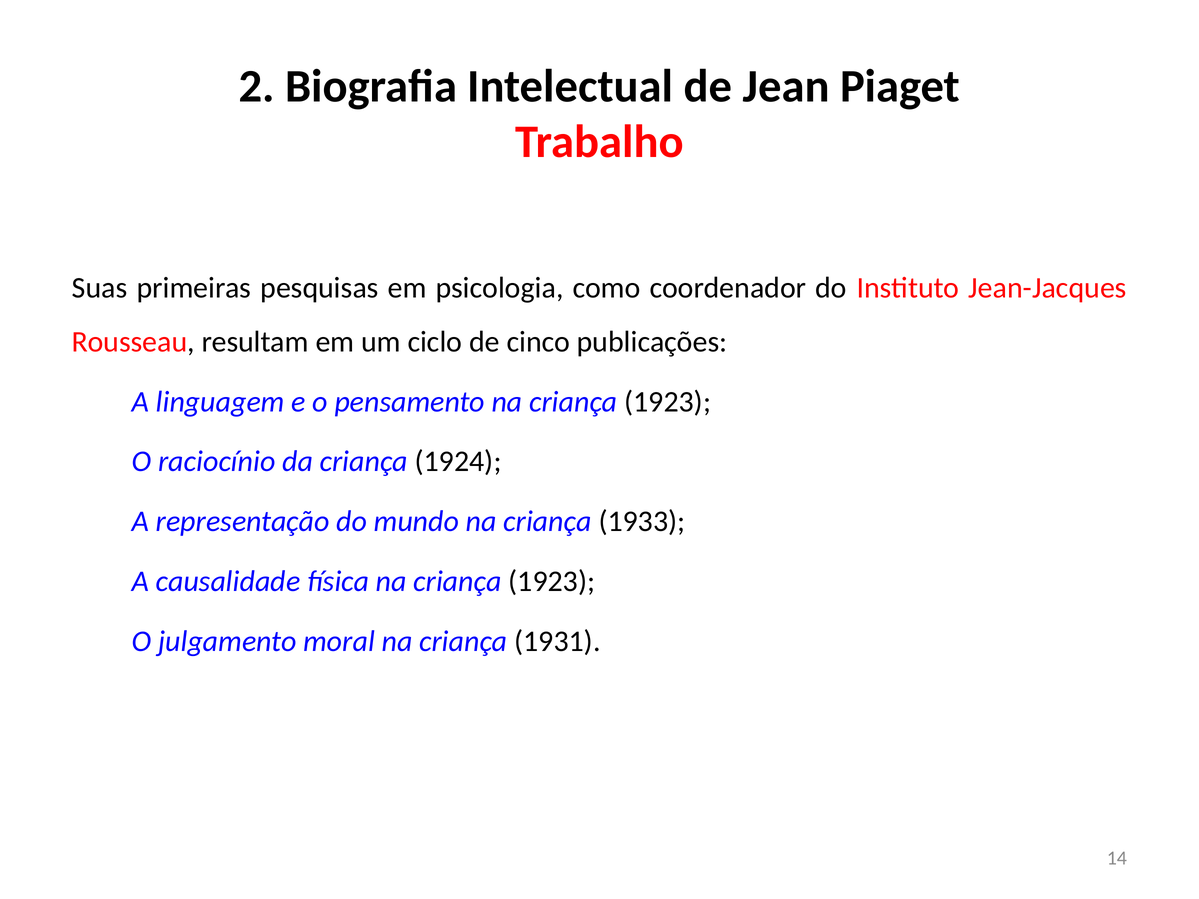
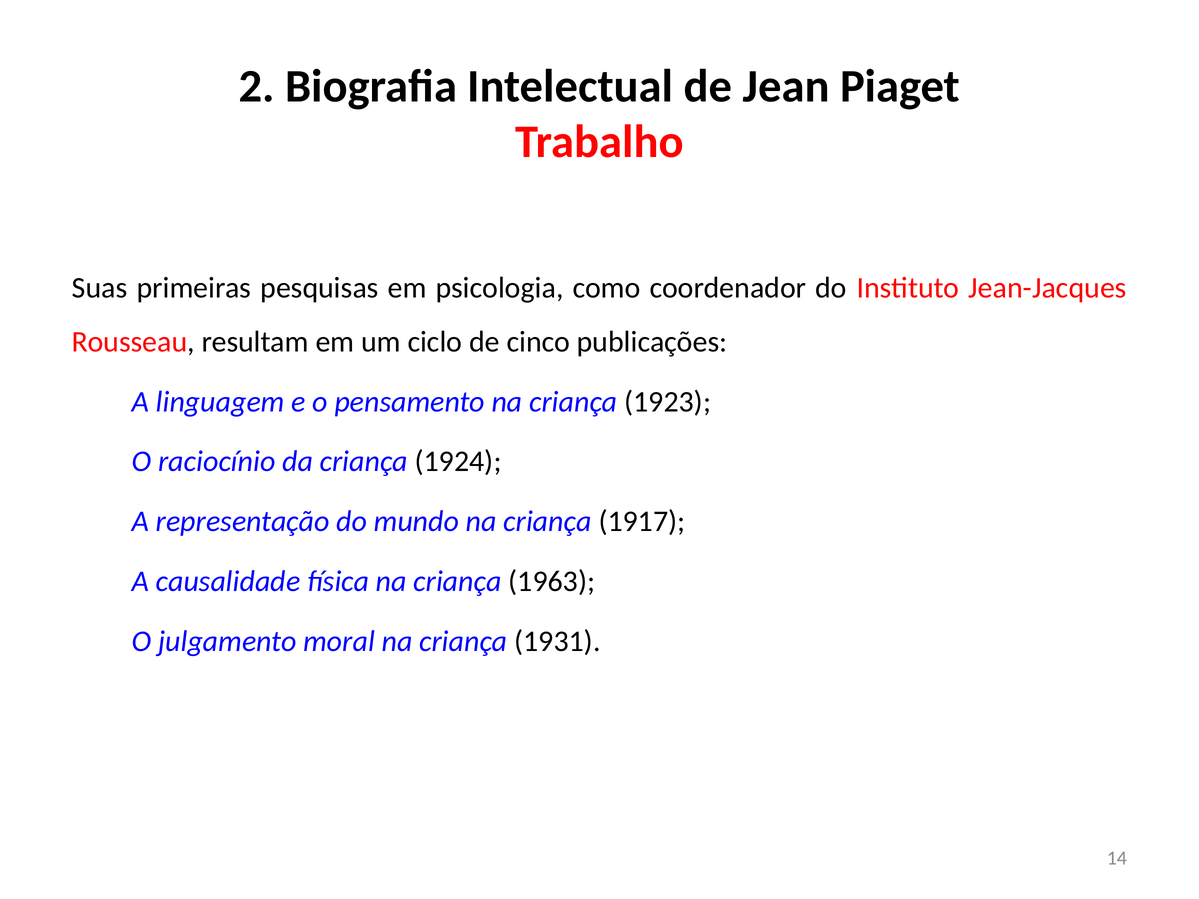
1933: 1933 -> 1917 (642, 522)
física na criança 1923: 1923 -> 1963 (552, 582)
